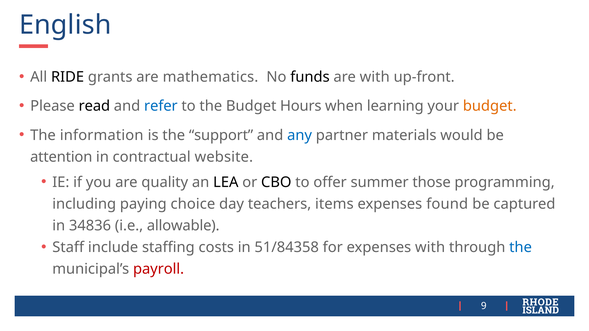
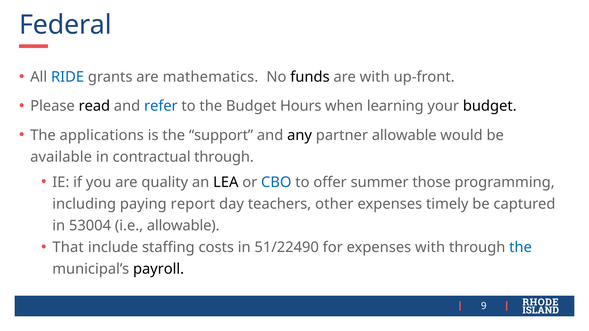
English: English -> Federal (65, 25)
RIDE colour: black -> blue (68, 77)
budget colour: orange -> black (490, 106)
information: information -> applications (102, 135)
any colour: blue -> black (300, 135)
partner materials: materials -> allowable (404, 135)
attention: attention -> available (61, 157)
contractual website: website -> through (224, 157)
CBO colour: black -> blue (276, 182)
choice: choice -> report (193, 204)
items: items -> other (334, 204)
found: found -> timely (447, 204)
34836: 34836 -> 53004 (90, 226)
Staff: Staff -> That (68, 248)
51/84358: 51/84358 -> 51/22490 (287, 248)
payroll colour: red -> black (159, 269)
